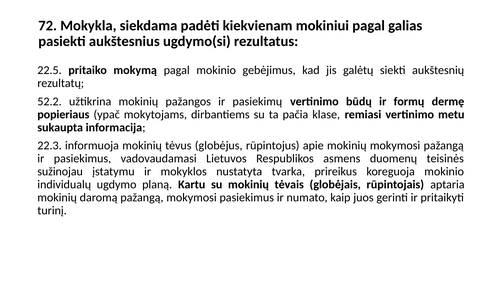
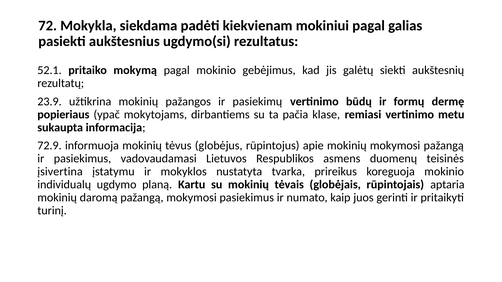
22.5: 22.5 -> 52.1 (49, 70)
52.2: 52.2 -> 23.9 (49, 102)
22.3: 22.3 -> 72.9 (49, 146)
sužinojau: sužinojau -> įsivertina (60, 172)
